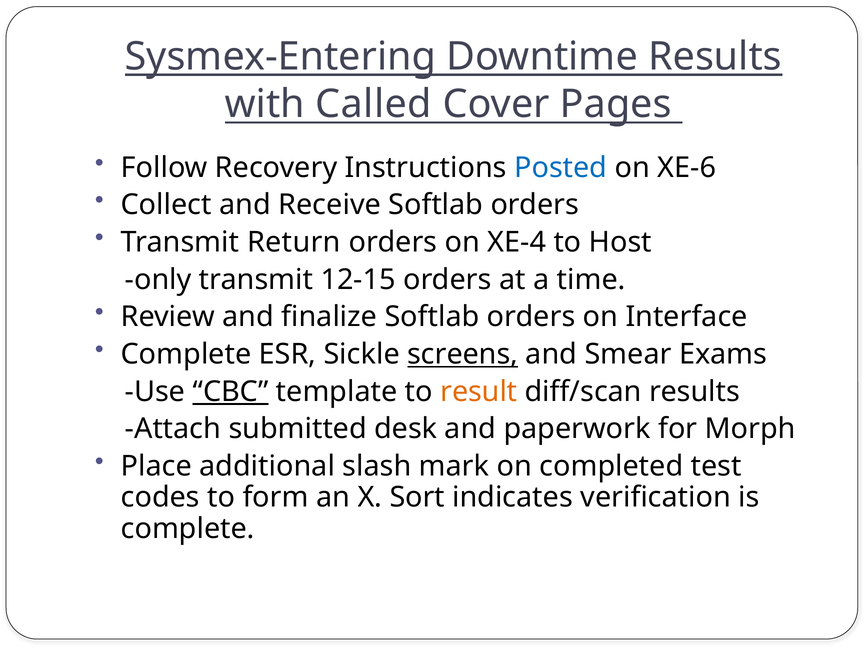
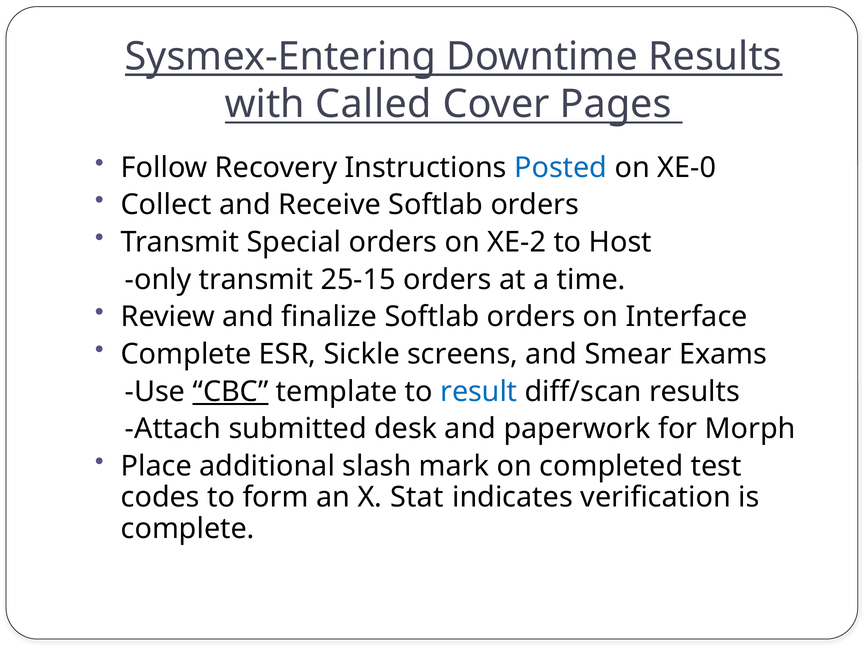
XE-6: XE-6 -> XE-0 (687, 168)
Return: Return -> Special (294, 242)
XE-4: XE-4 -> XE-2 (517, 242)
12-15: 12-15 -> 25-15 (358, 280)
screens underline: present -> none (463, 354)
result colour: orange -> blue (479, 392)
Sort: Sort -> Stat (417, 497)
